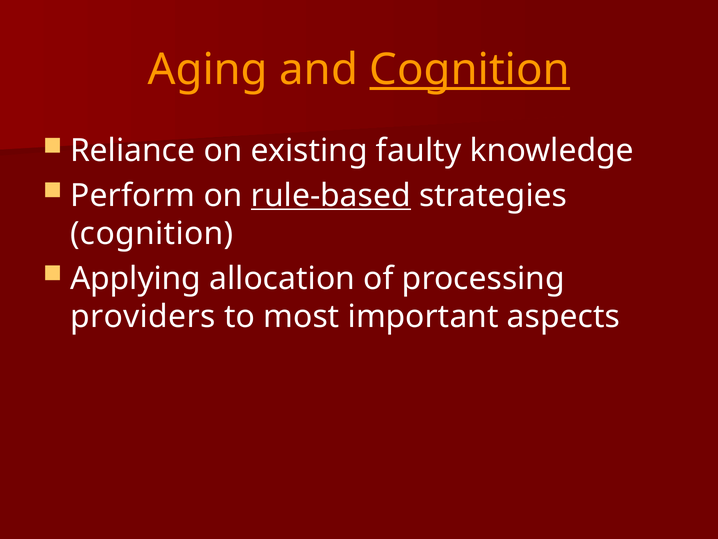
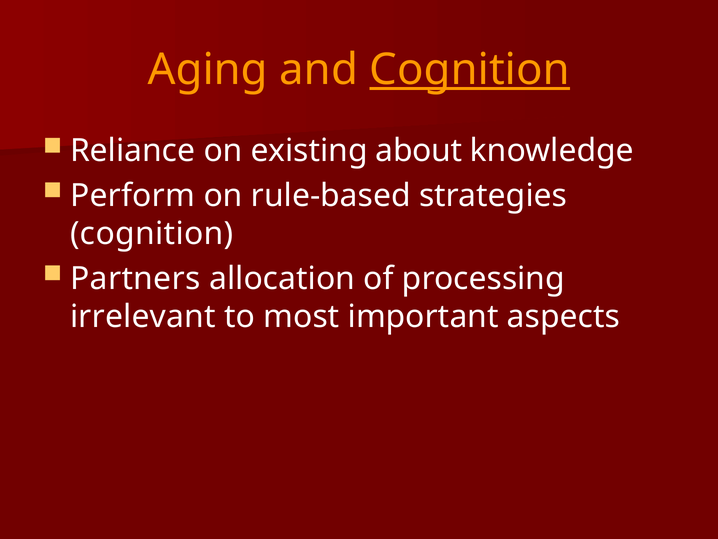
faulty: faulty -> about (419, 151)
rule-based underline: present -> none (331, 195)
Applying: Applying -> Partners (135, 278)
providers: providers -> irrelevant (143, 317)
